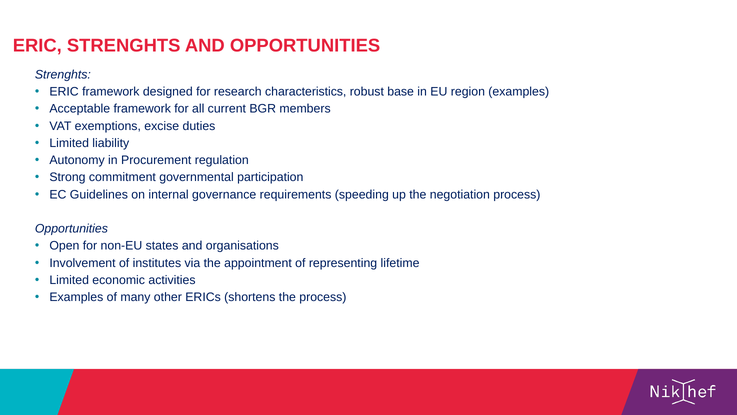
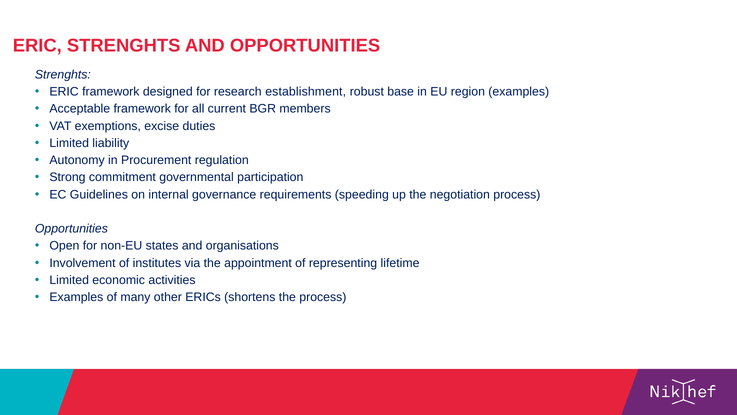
characteristics: characteristics -> establishment (306, 92)
